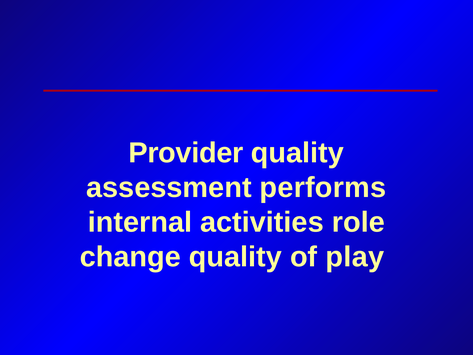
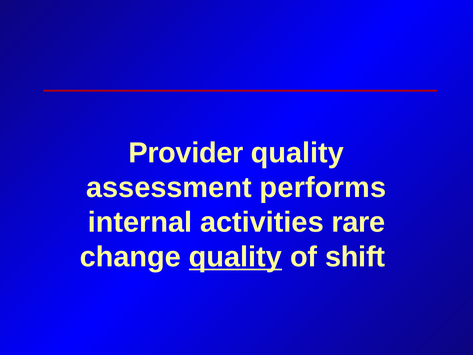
role: role -> rare (358, 222)
quality underline: none -> present (235, 257)
play: play -> shift (355, 257)
